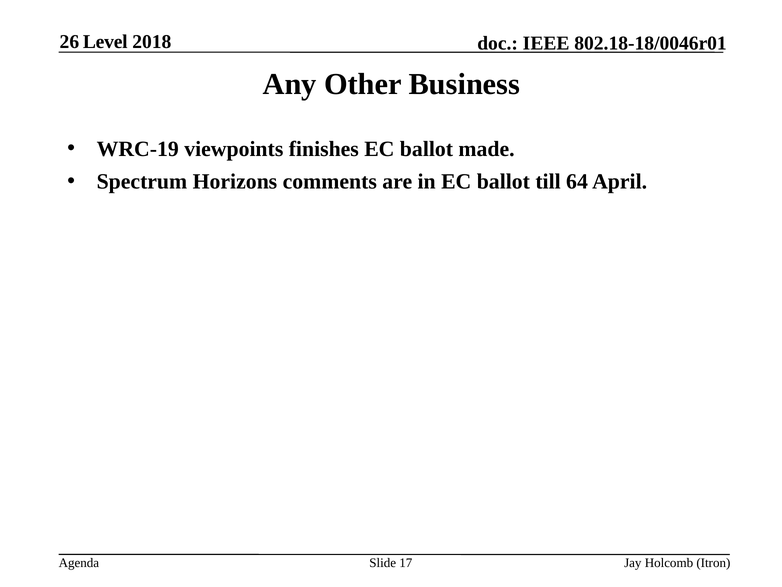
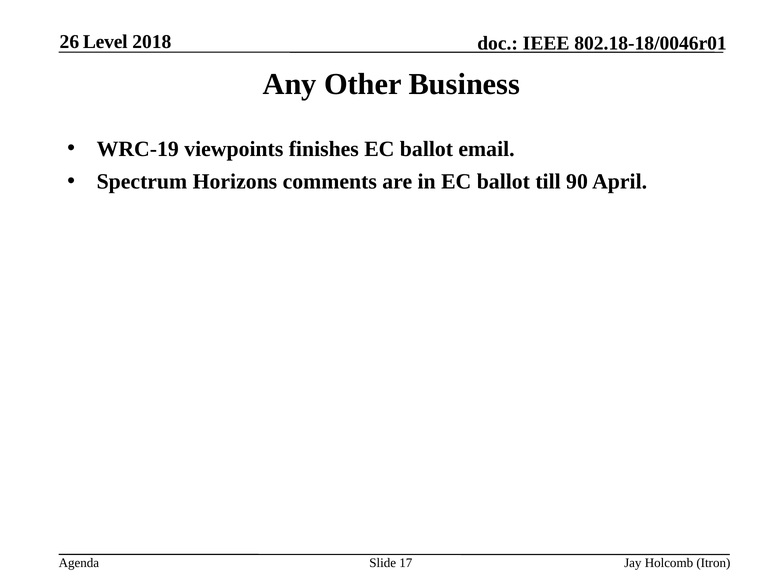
made: made -> email (487, 149)
64: 64 -> 90 (577, 181)
